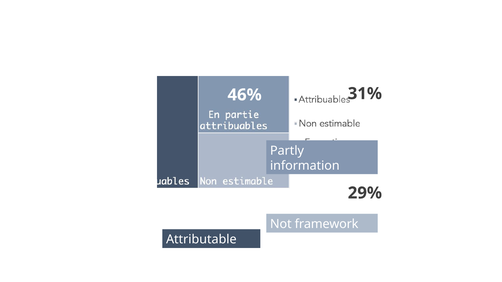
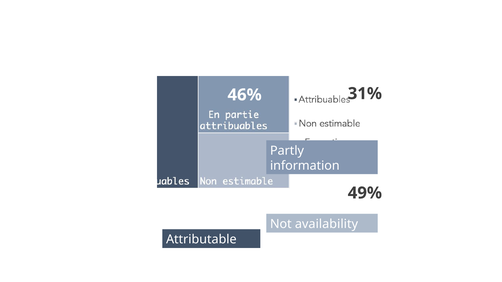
29%: 29% -> 49% (365, 193)
framework: framework -> availability (326, 224)
